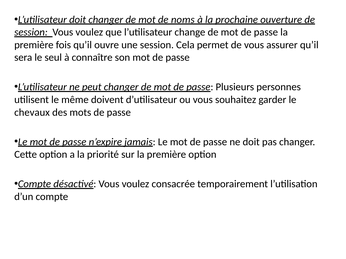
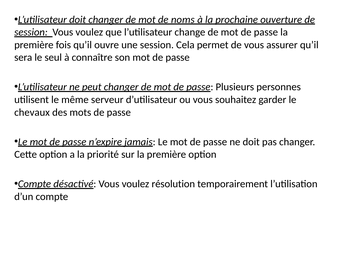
doivent: doivent -> serveur (107, 100)
consacrée: consacrée -> résolution (173, 184)
